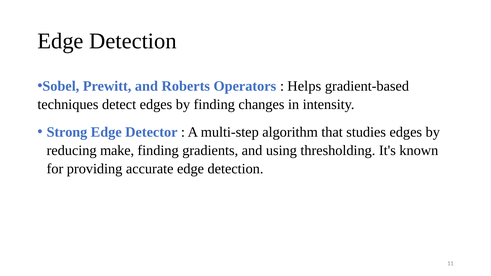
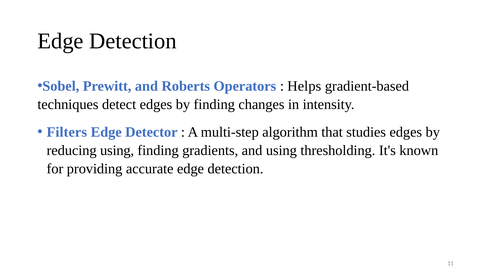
Strong: Strong -> Filters (67, 132)
reducing make: make -> using (117, 151)
